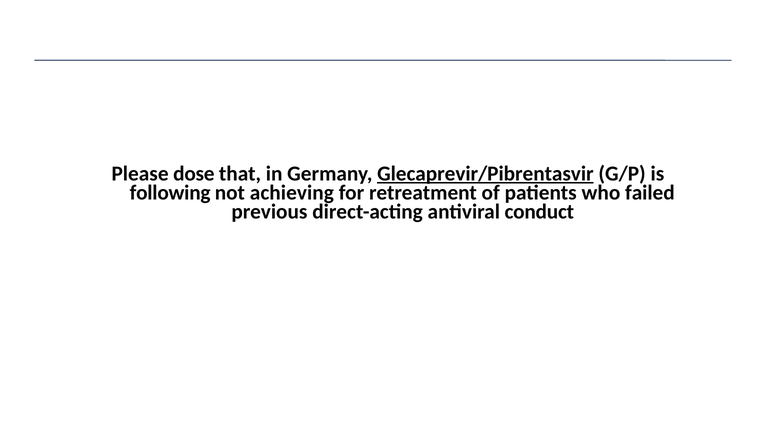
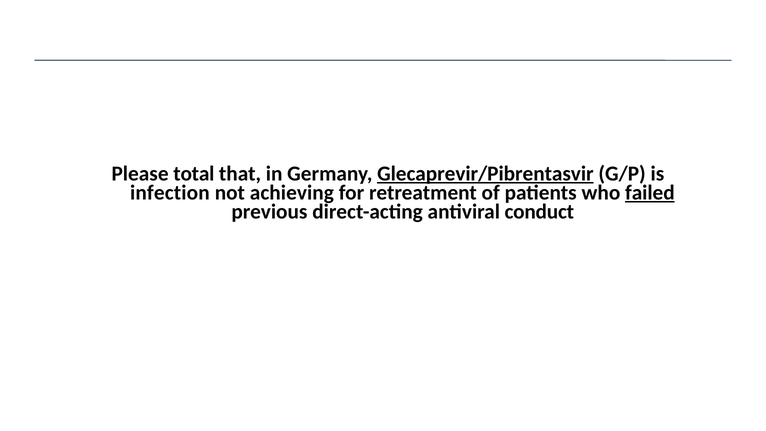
dose: dose -> total (194, 173)
following: following -> infection (170, 193)
failed underline: none -> present (650, 193)
